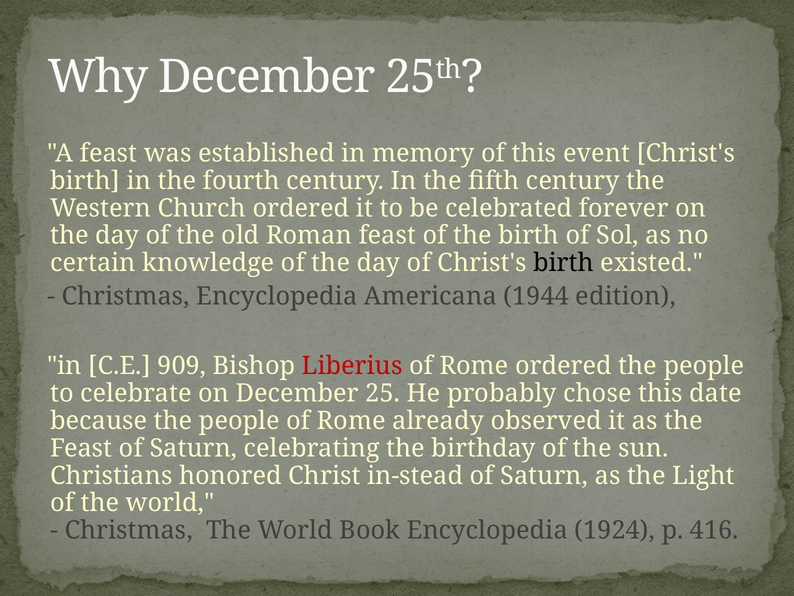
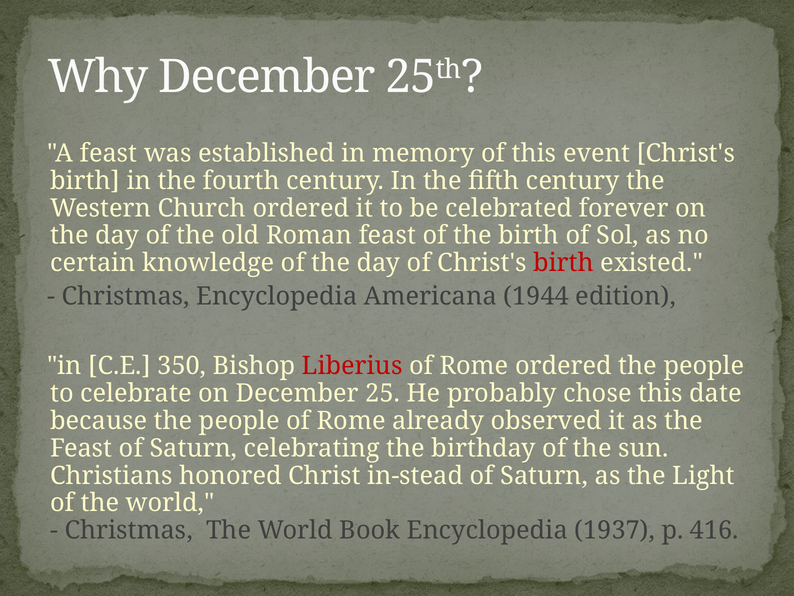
birth colour: black -> red (564, 263)
909: 909 -> 350 (182, 366)
1924: 1924 -> 1937 (615, 530)
